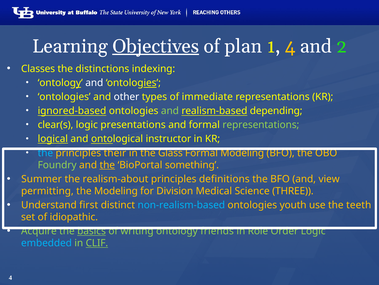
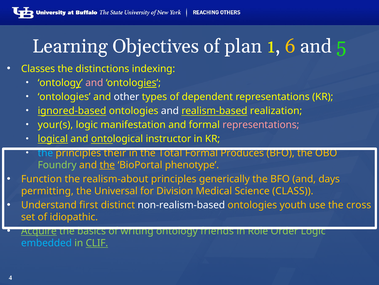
Objectives underline: present -> none (156, 46)
1 4: 4 -> 6 (290, 46)
2: 2 -> 5 (341, 46)
and colour: white -> pink (94, 83)
immediate: immediate -> dependent (207, 97)
and colour: light green -> white (170, 111)
depending: depending -> realization (276, 111)
clear(s: clear(s -> your(s (55, 125)
presentations: presentations -> manifestation (133, 125)
representations colour: light green -> pink (261, 125)
Glass: Glass -> Total (170, 153)
Formal Modeling: Modeling -> Produces (242, 153)
something: something -> phenotype (192, 165)
Summer: Summer -> Function (42, 179)
definitions: definitions -> generically (224, 179)
view: view -> days (329, 179)
the Modeling: Modeling -> Universal (116, 191)
THREE: THREE -> CLASS (293, 191)
non-realism-based colour: light blue -> white (181, 205)
teeth: teeth -> cross (359, 205)
Acquire underline: none -> present (39, 231)
basics underline: present -> none (92, 231)
